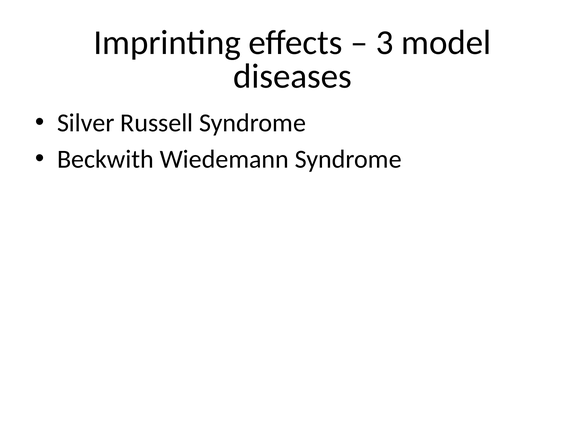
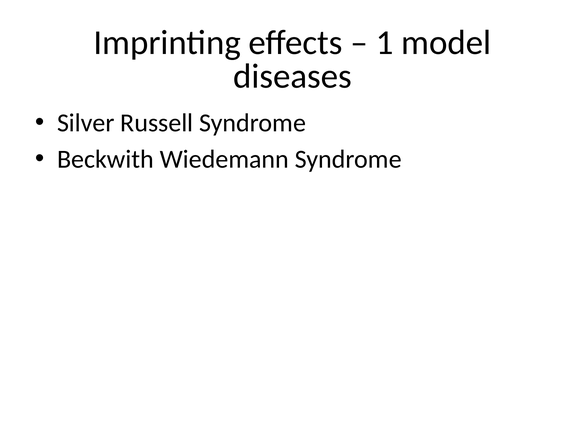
3: 3 -> 1 (385, 43)
